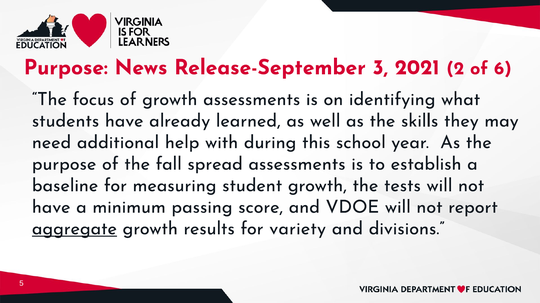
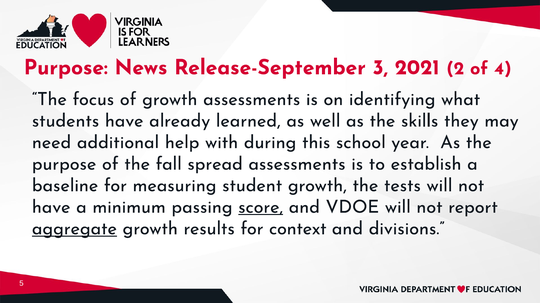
6: 6 -> 4 (503, 69)
score underline: none -> present (261, 207)
variety: variety -> context (298, 229)
